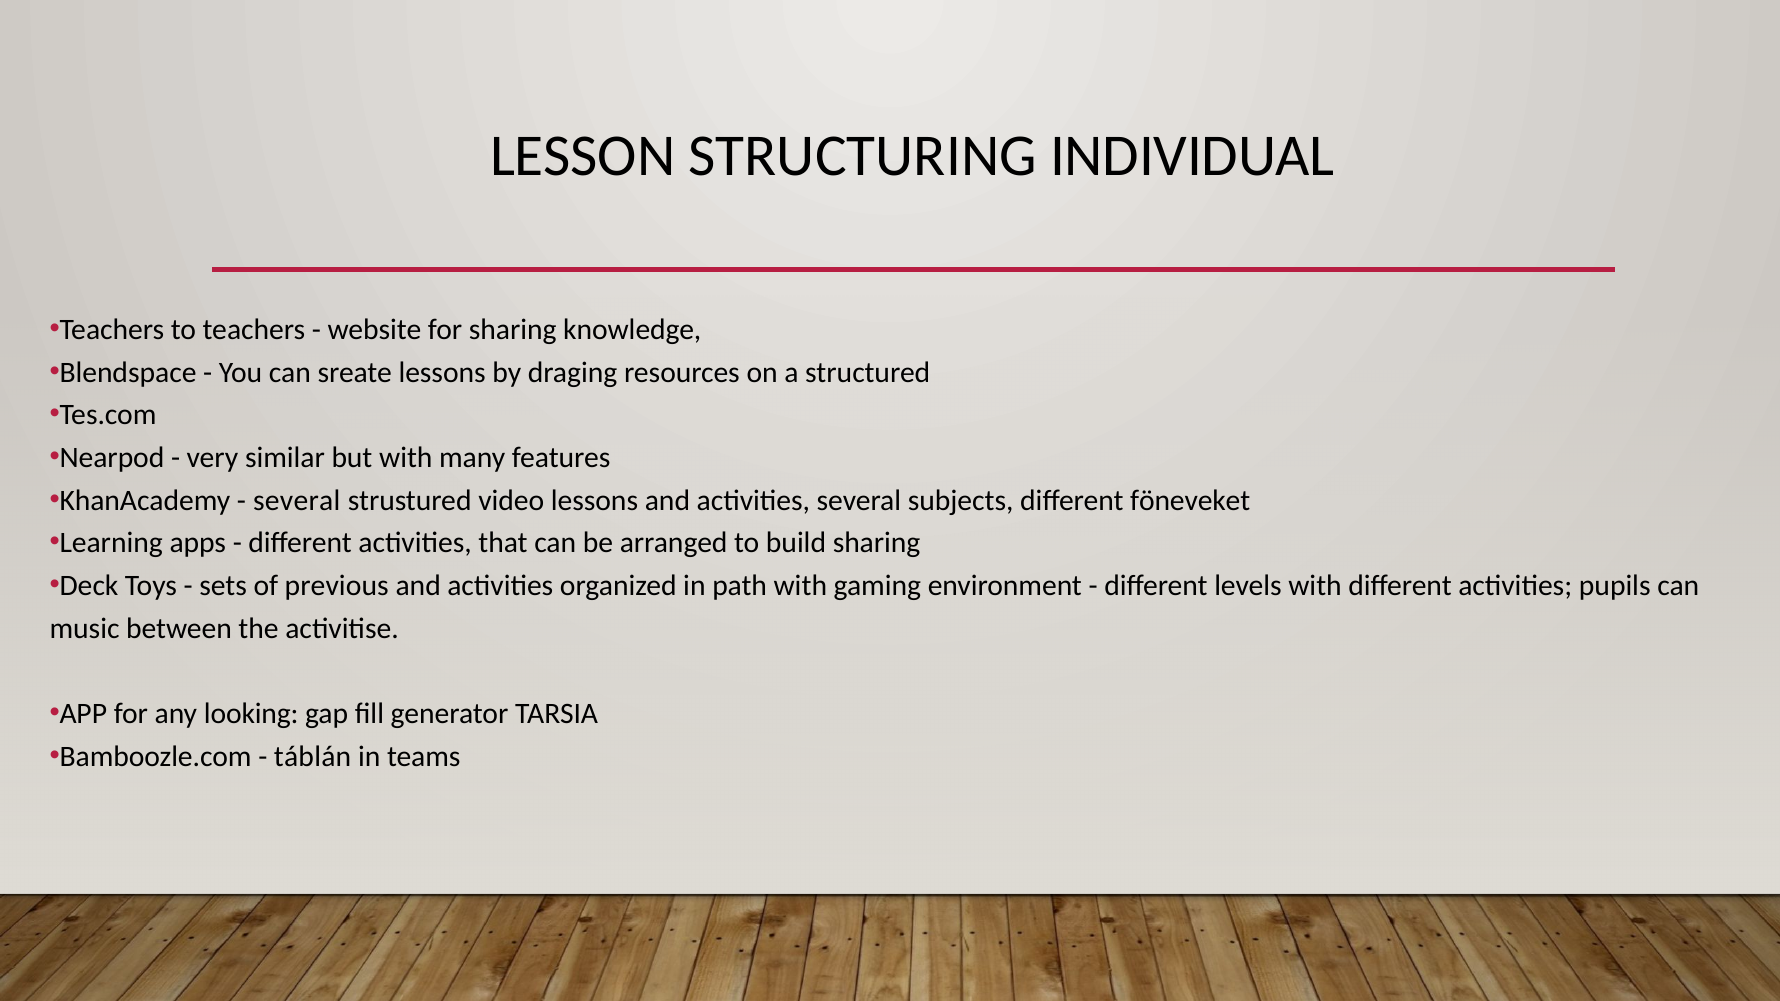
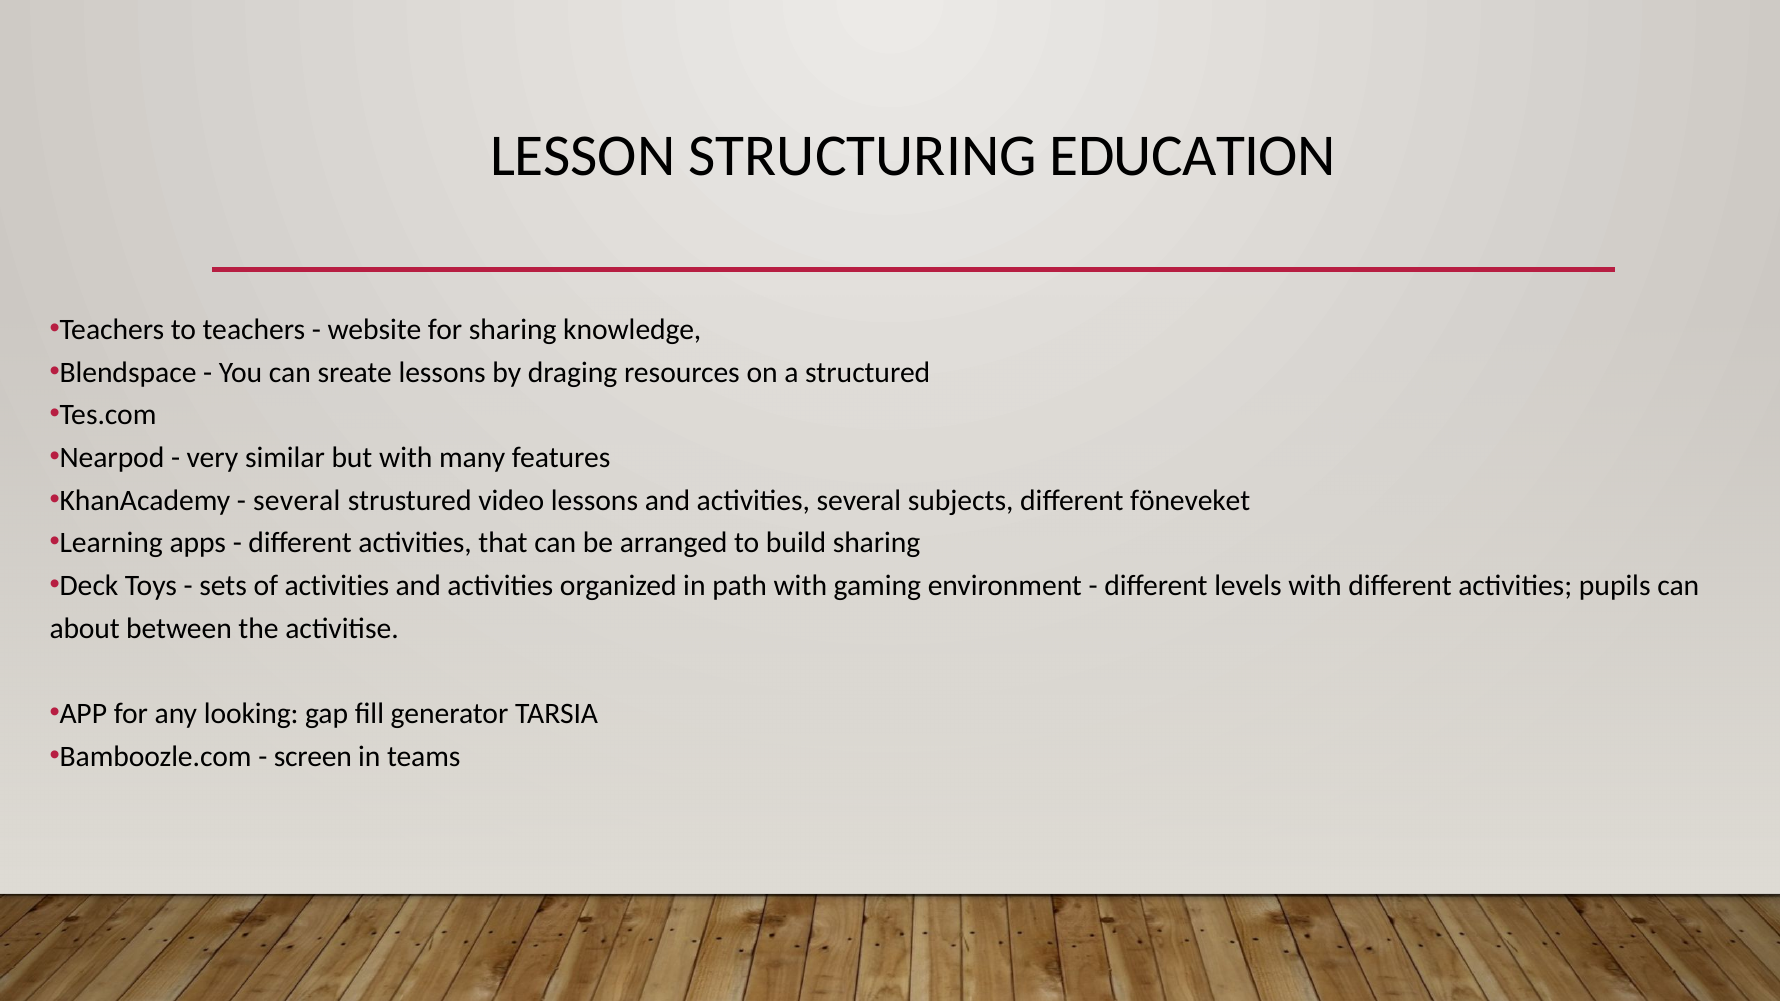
INDIVIDUAL: INDIVIDUAL -> EDUCATION (1193, 156)
of previous: previous -> activities (337, 586)
music: music -> about (85, 628)
táblán: táblán -> screen (313, 756)
